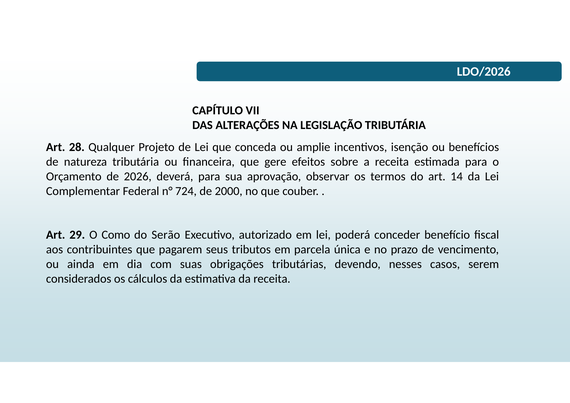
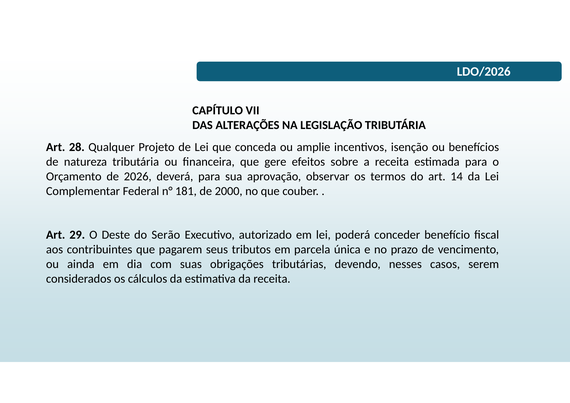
724: 724 -> 181 (186, 191)
Como: Como -> Deste (116, 235)
